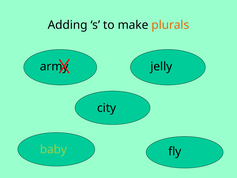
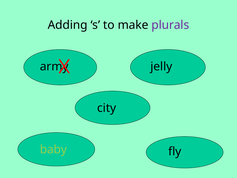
plurals colour: orange -> purple (170, 25)
